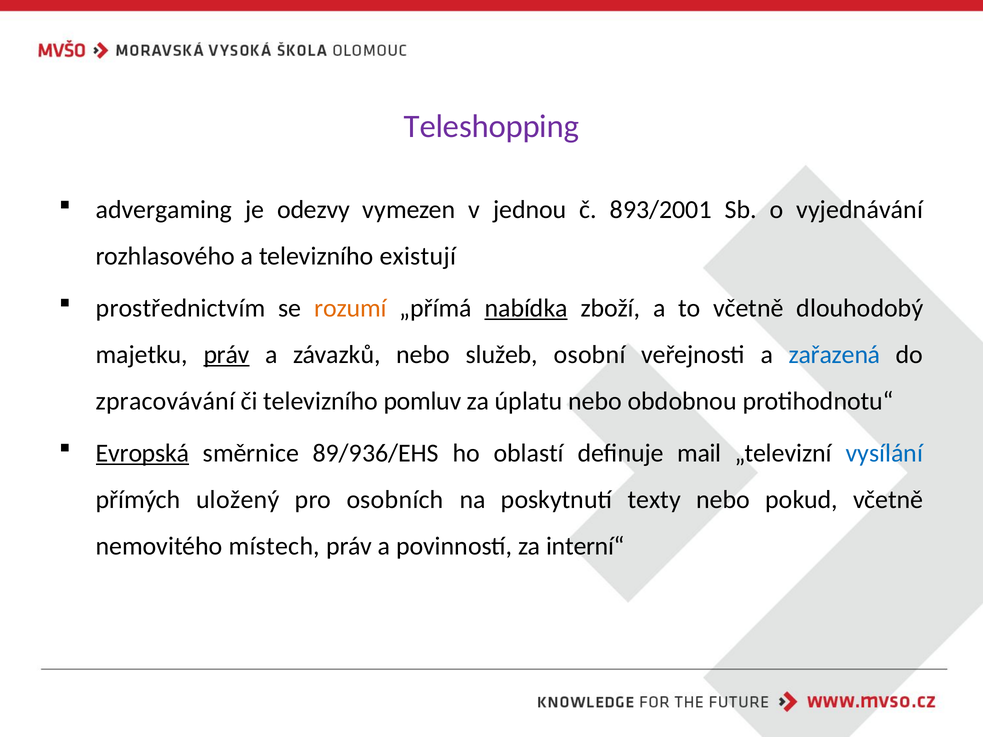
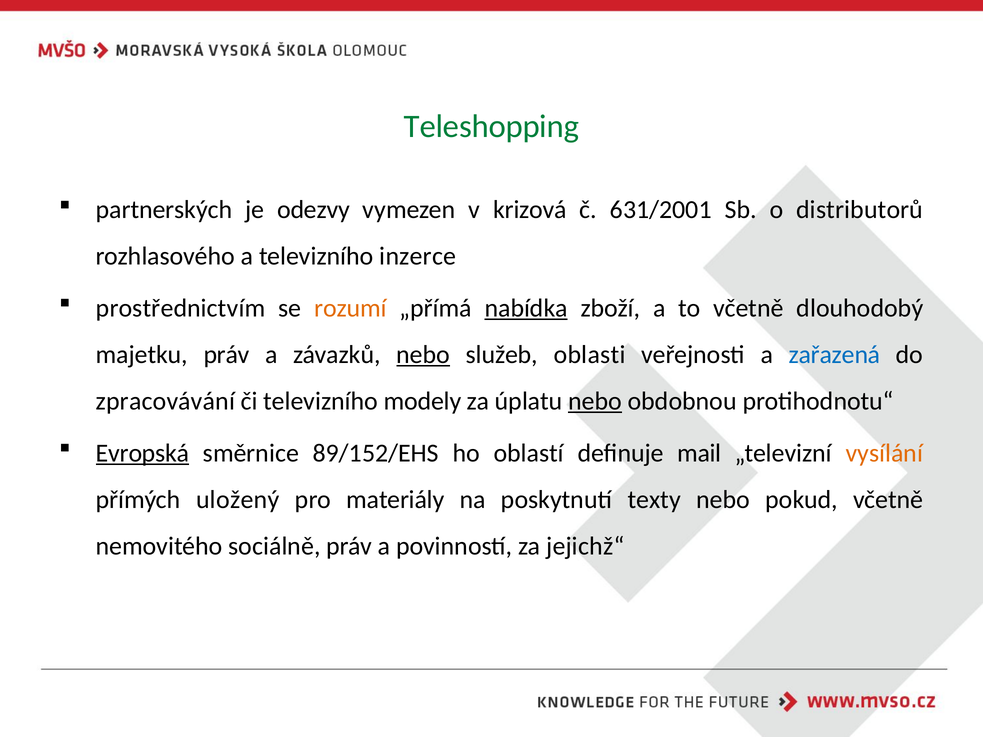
Teleshopping colour: purple -> green (492, 127)
advergaming: advergaming -> partnerských (164, 210)
jednou: jednou -> krizová (530, 210)
893/2001: 893/2001 -> 631/2001 (661, 210)
vyjednávání: vyjednávání -> distributorů (860, 210)
existují: existují -> inzerce (418, 256)
práv underline: present -> none (227, 355)
nebo underline: none -> present (423, 355)
osobní: osobní -> oblasti (590, 355)
pomluv: pomluv -> modely (423, 401)
nebo underline: none -> present (595, 401)
89/936/EHS: 89/936/EHS -> 89/152/EHS (376, 453)
vysílání colour: blue -> orange (884, 453)
osobních: osobních -> materiály (395, 500)
místech: místech -> sociálně (274, 546)
interní“: interní“ -> jejichž“ (585, 546)
